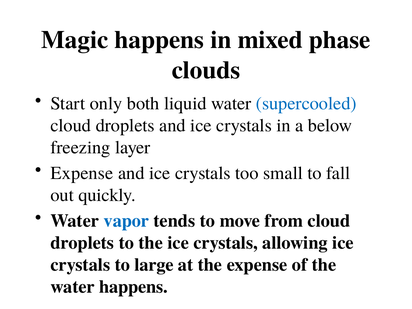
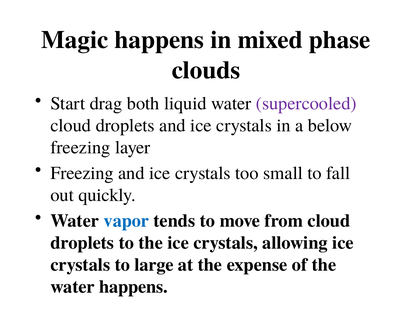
only: only -> drag (106, 104)
supercooled colour: blue -> purple (306, 104)
Expense: Expense -> Freezing (82, 173)
